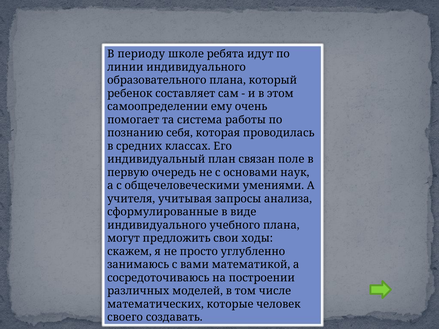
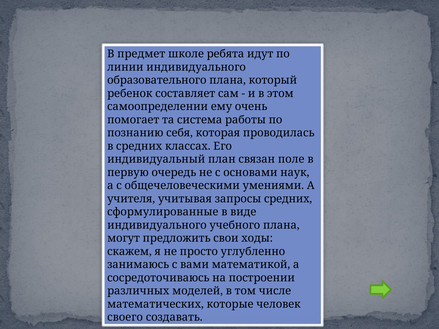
периоду: периоду -> предмет (141, 54)
запросы анализа: анализа -> средних (288, 199)
